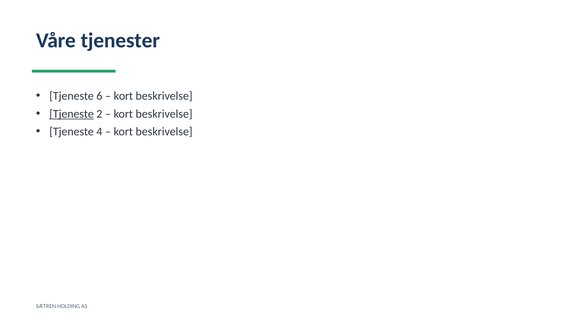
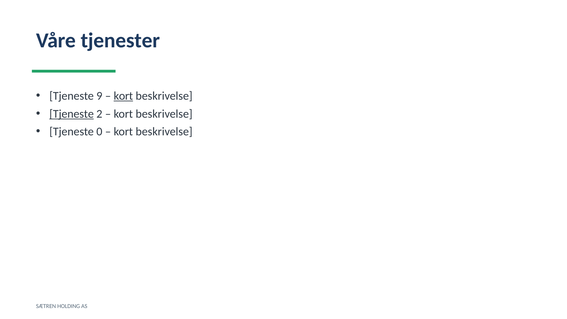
6: 6 -> 9 (99, 96)
kort underline: none -> present (123, 96)
4: 4 -> 0 (99, 131)
